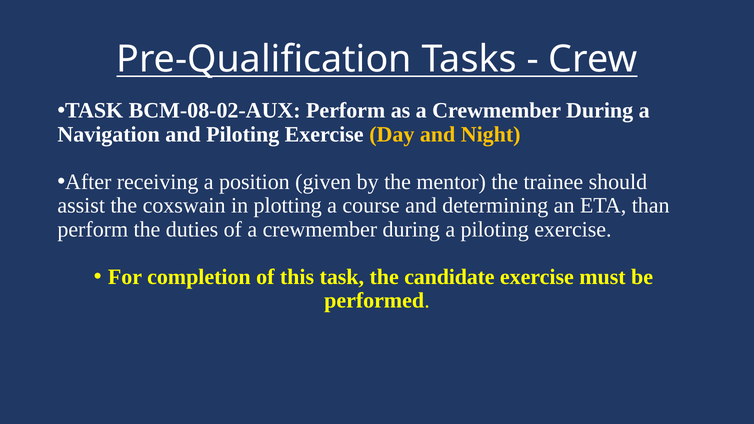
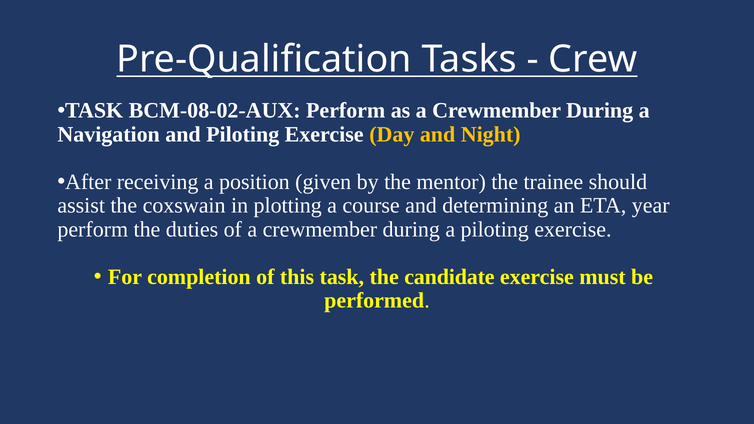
than: than -> year (651, 206)
